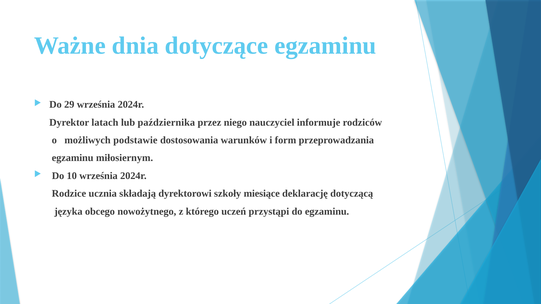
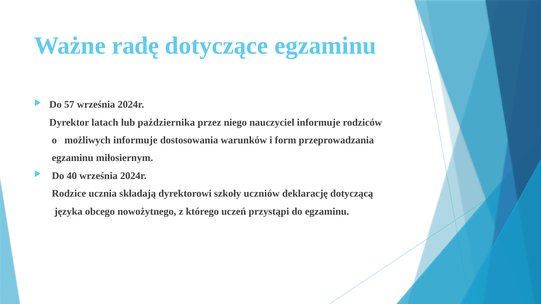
dnia: dnia -> radę (135, 46)
29: 29 -> 57 (69, 105)
możliwych podstawie: podstawie -> informuje (135, 140)
10: 10 -> 40 (72, 176)
miesiące: miesiące -> uczniów (262, 194)
